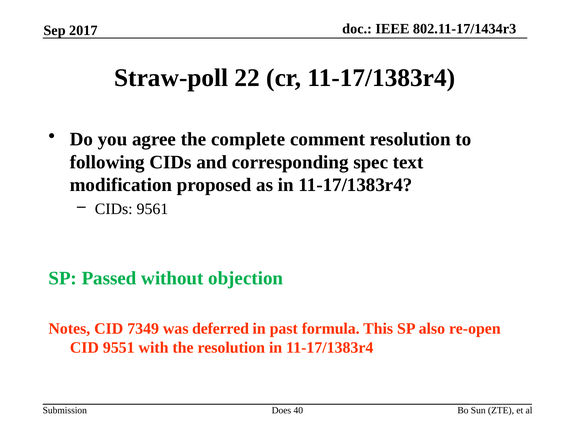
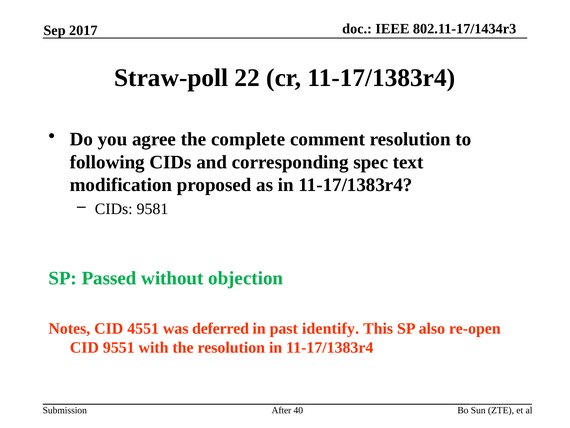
9561: 9561 -> 9581 (152, 209)
7349: 7349 -> 4551 (143, 328)
formula: formula -> identify (331, 328)
Does: Does -> After (281, 410)
